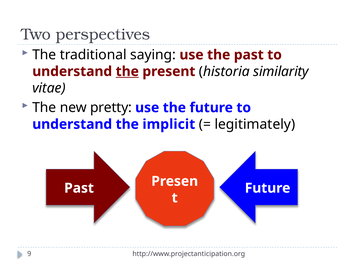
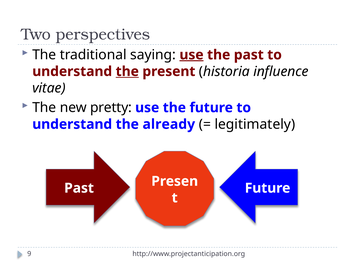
use underline: none -> present (192, 55)
similarity: similarity -> influence (281, 71)
implicit: implicit -> already (169, 124)
